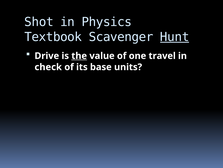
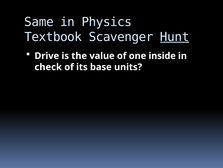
Shot: Shot -> Same (39, 22)
the underline: present -> none (79, 56)
travel: travel -> inside (162, 56)
